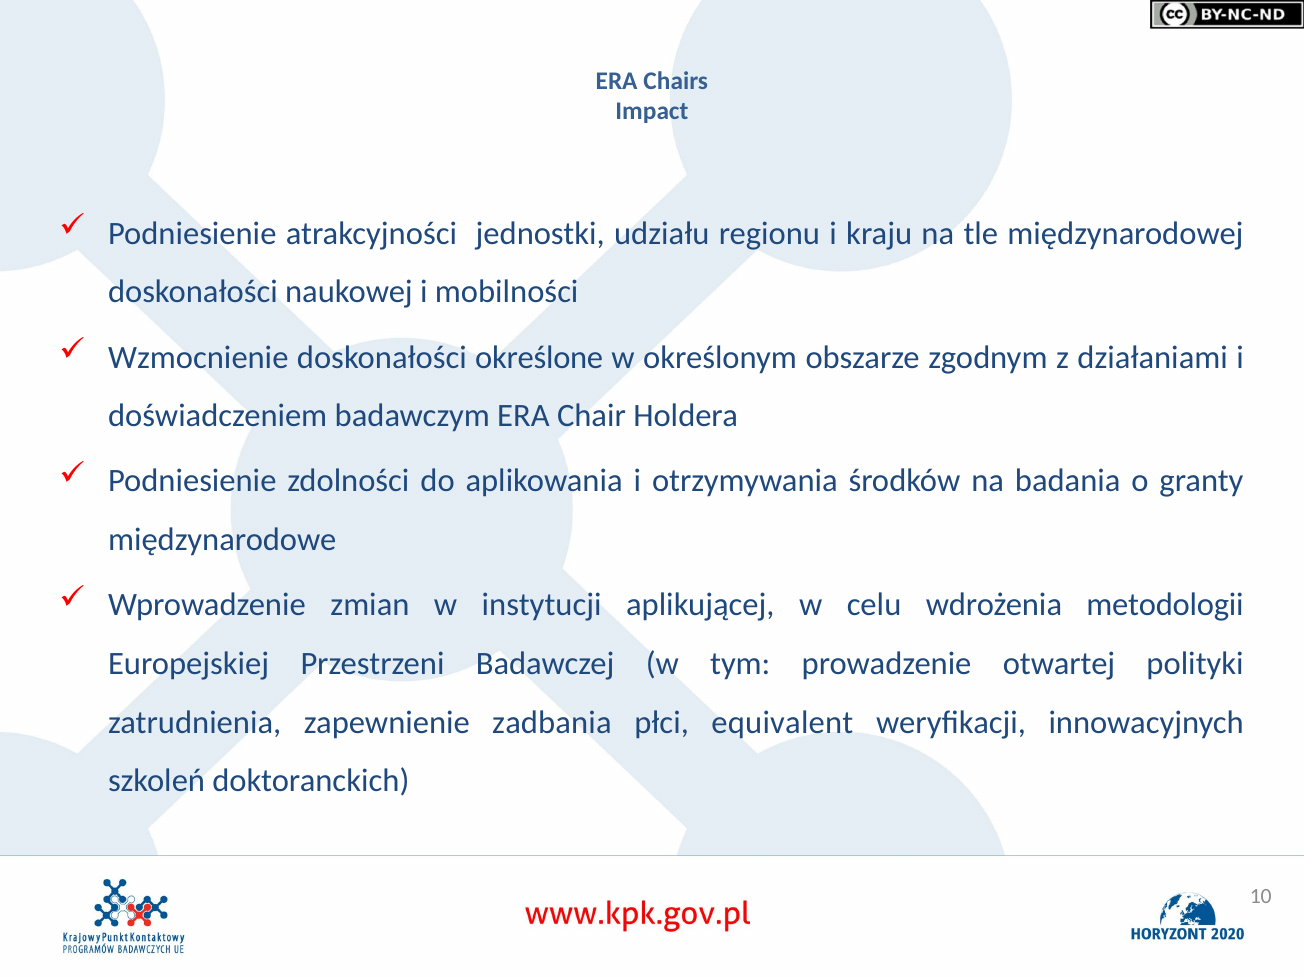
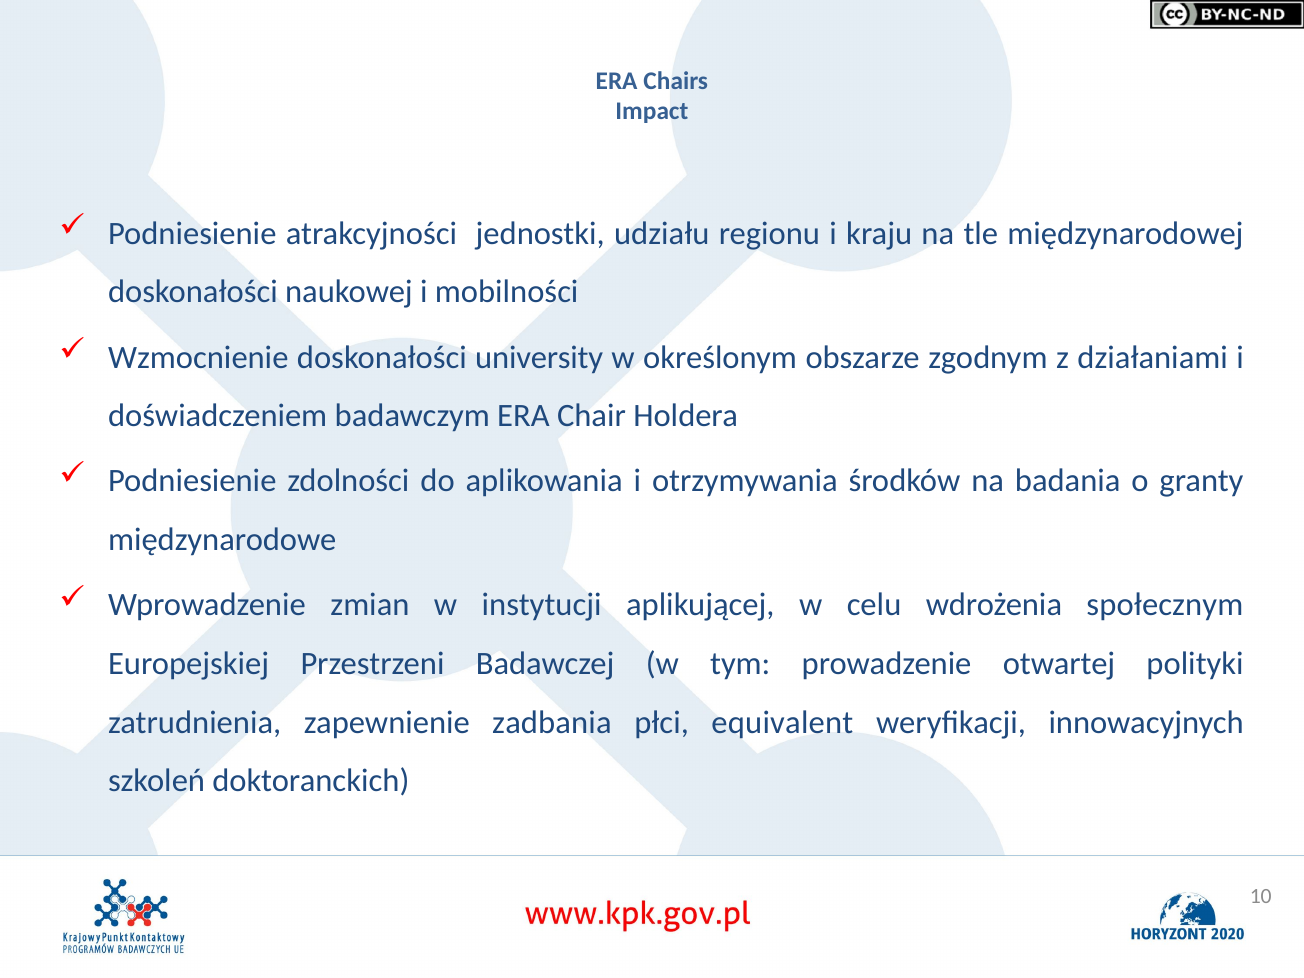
określone: określone -> university (539, 357)
metodologii: metodologii -> społecznym (1165, 605)
